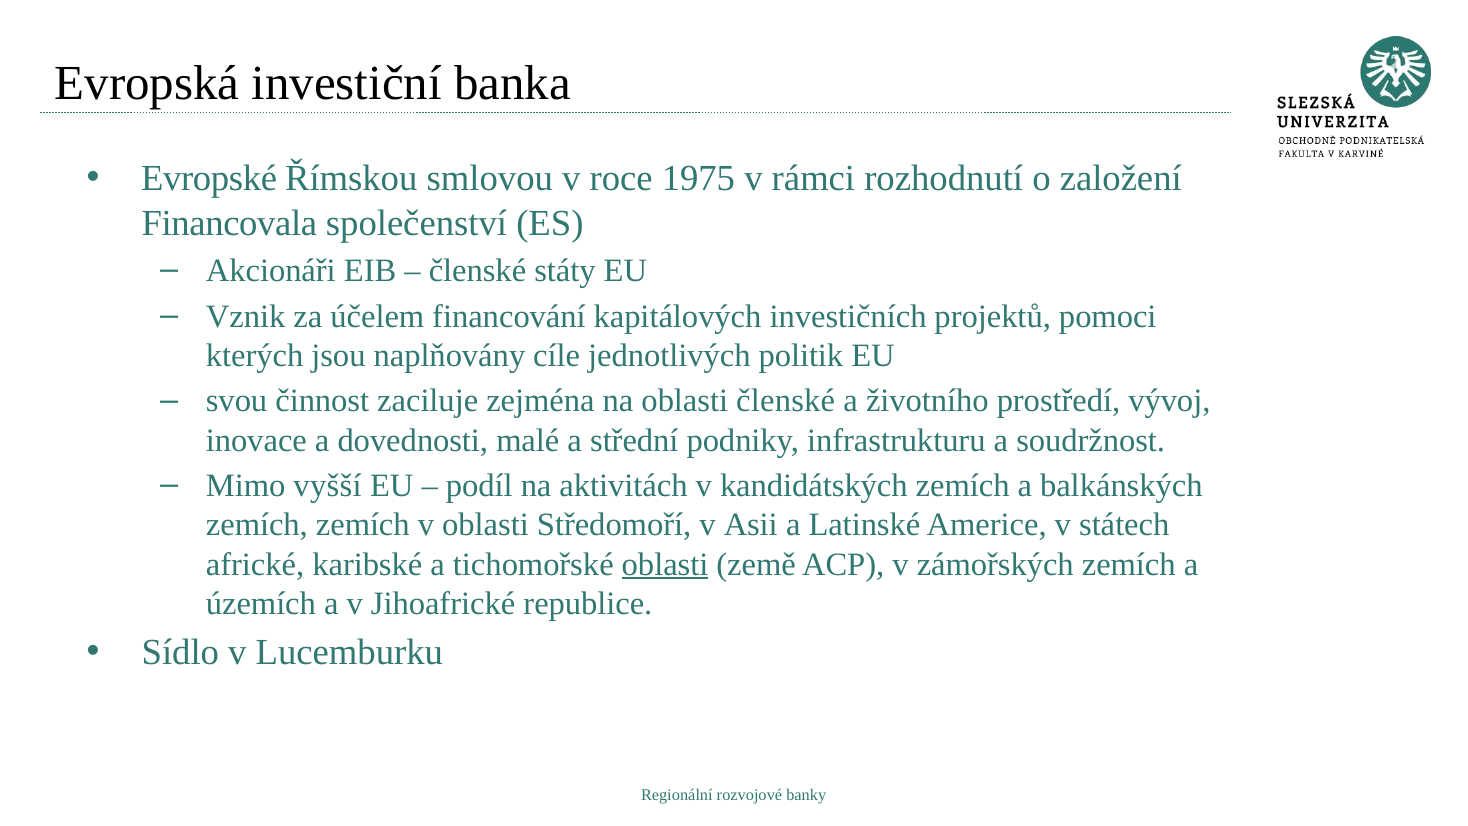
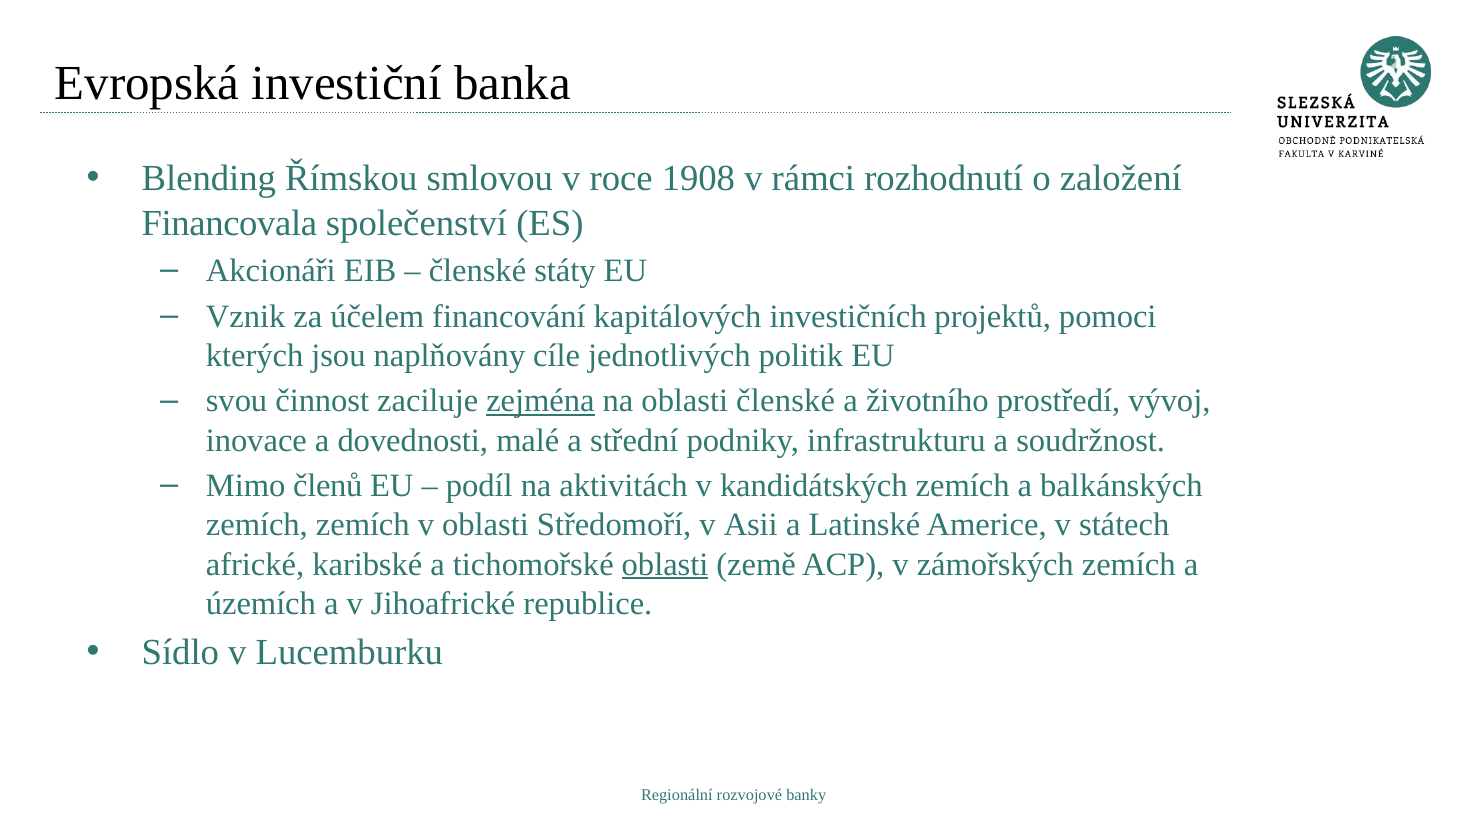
Evropské: Evropské -> Blending (209, 179)
1975: 1975 -> 1908 (698, 179)
zejména underline: none -> present (540, 401)
vyšší: vyšší -> členů (328, 486)
